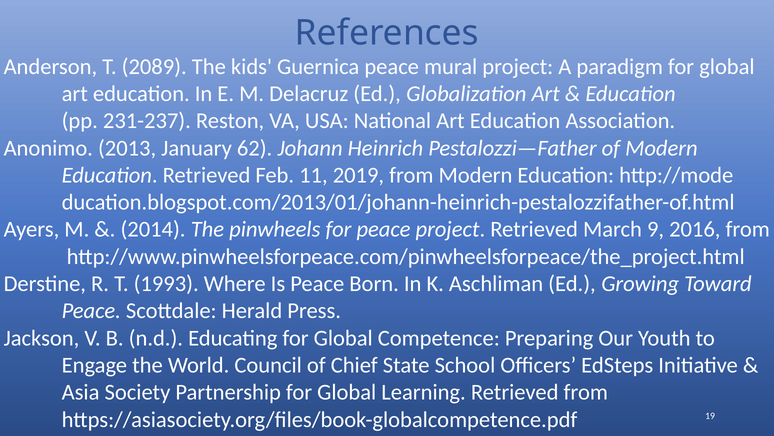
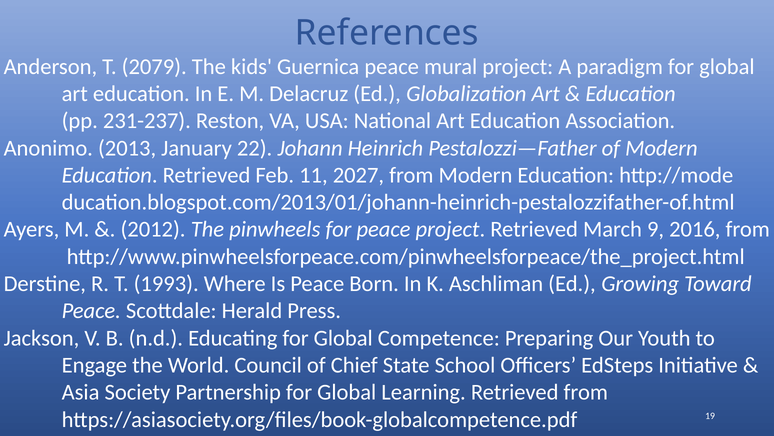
2089: 2089 -> 2079 (154, 67)
62: 62 -> 22 (255, 148)
2019: 2019 -> 2027 (358, 175)
2014: 2014 -> 2012 (153, 229)
